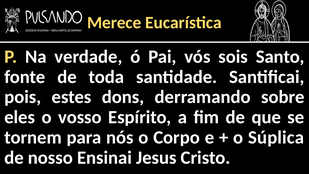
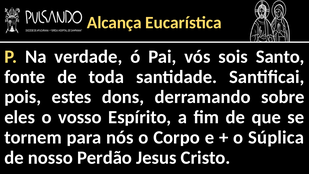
Merece: Merece -> Alcança (114, 23)
Ensinai: Ensinai -> Perdão (104, 157)
